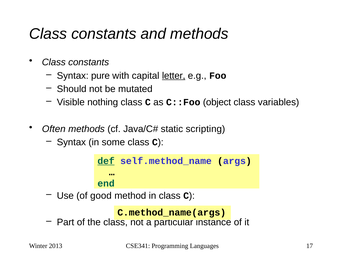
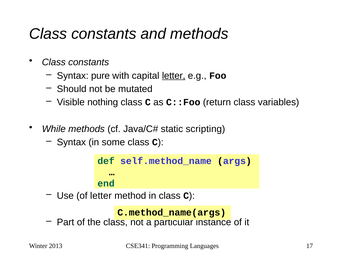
object: object -> return (217, 102)
Often: Often -> While (54, 129)
def underline: present -> none (106, 161)
of good: good -> letter (101, 195)
